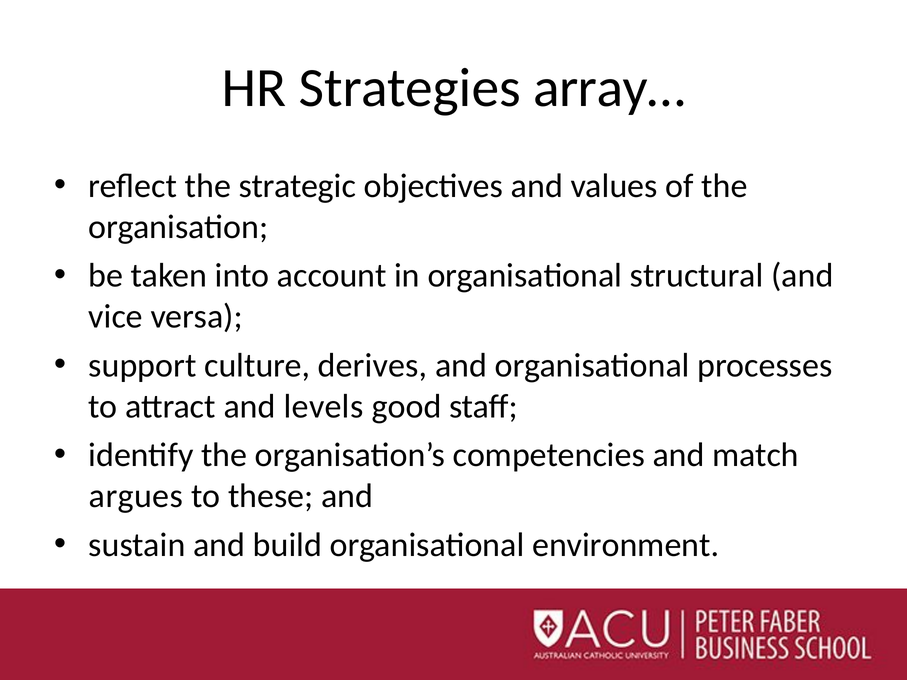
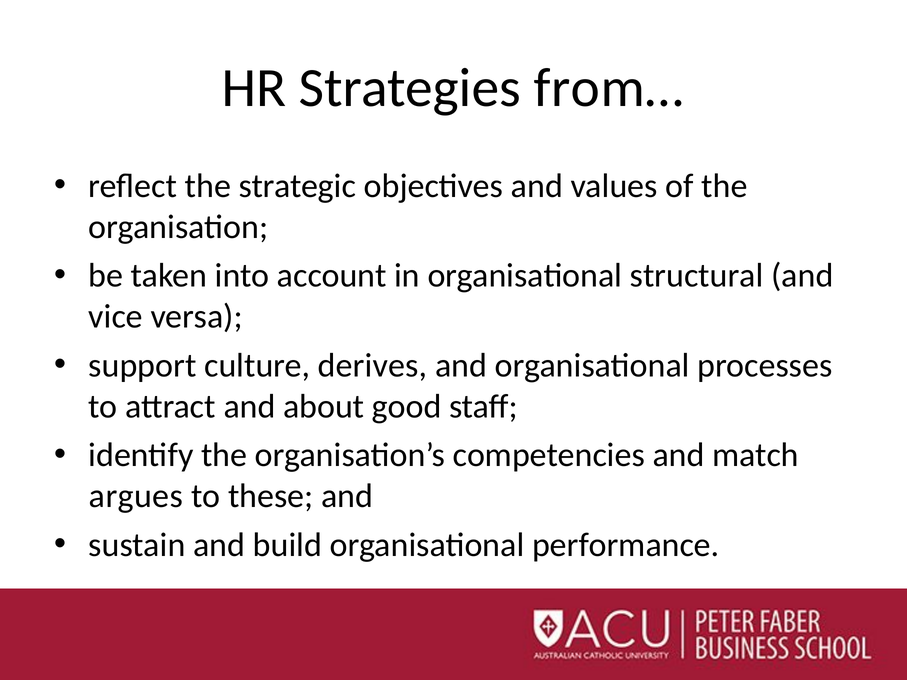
array…: array… -> from… (609, 88)
levels: levels -> about (324, 406)
environment: environment -> performance (626, 545)
